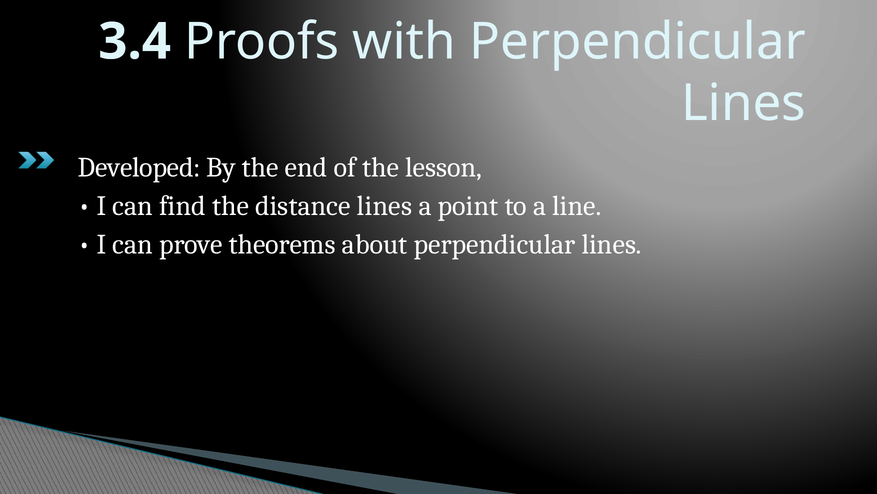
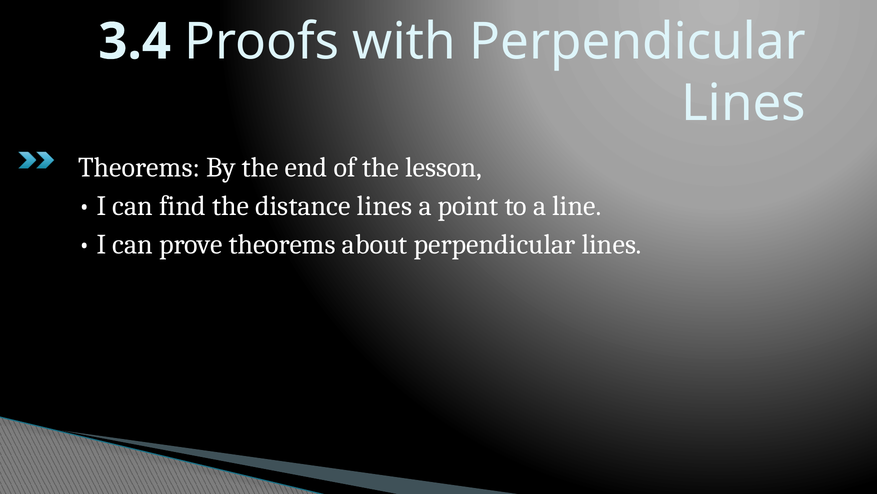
Developed: Developed -> Theorems (139, 167)
